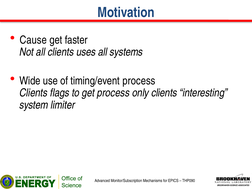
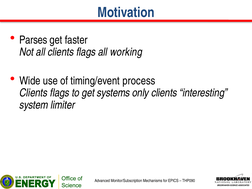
Cause: Cause -> Parses (33, 40)
all clients uses: uses -> flags (86, 52)
systems: systems -> working (126, 52)
get process: process -> systems (113, 93)
